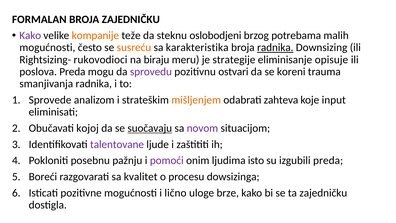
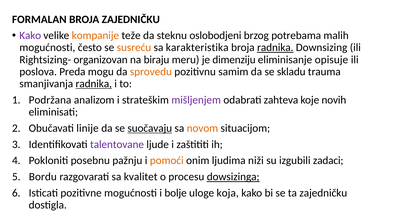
rukovodioci: rukovodioci -> organizovan (101, 60)
strategije: strategije -> dimenziju (234, 60)
sprovedu colour: purple -> orange (151, 72)
ostvari: ostvari -> samim (233, 72)
koreni: koreni -> skladu (291, 72)
radnika underline: none -> present (94, 84)
Sprovede: Sprovede -> Podržana (50, 100)
mišljenjem colour: orange -> purple (196, 100)
input: input -> novih (334, 100)
kojoj: kojoj -> linije (88, 128)
novom colour: purple -> orange (202, 128)
pomoći colour: purple -> orange (167, 160)
isto: isto -> niži (256, 160)
izgubili preda: preda -> zadaci (328, 160)
Boreći: Boreći -> Bordu (43, 177)
dowsizinga underline: none -> present (233, 177)
lično: lično -> bolje (176, 193)
brze: brze -> koja (228, 193)
